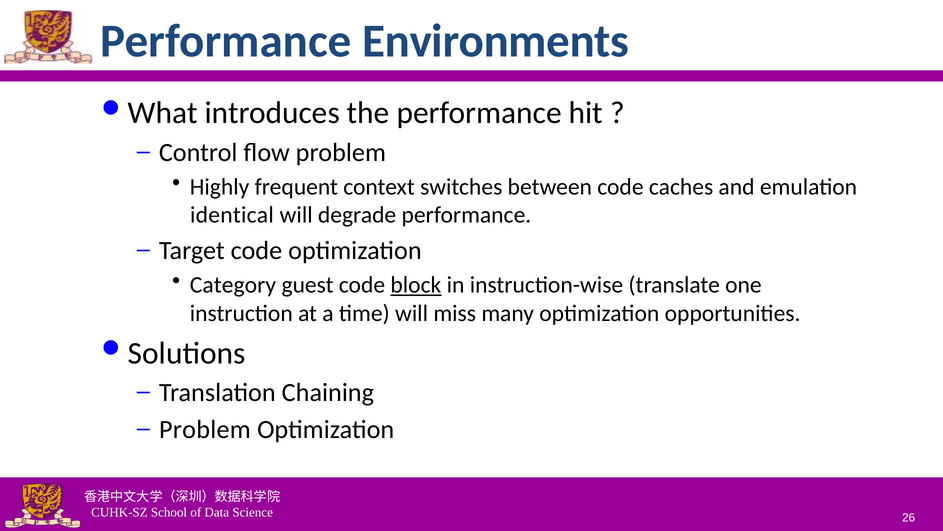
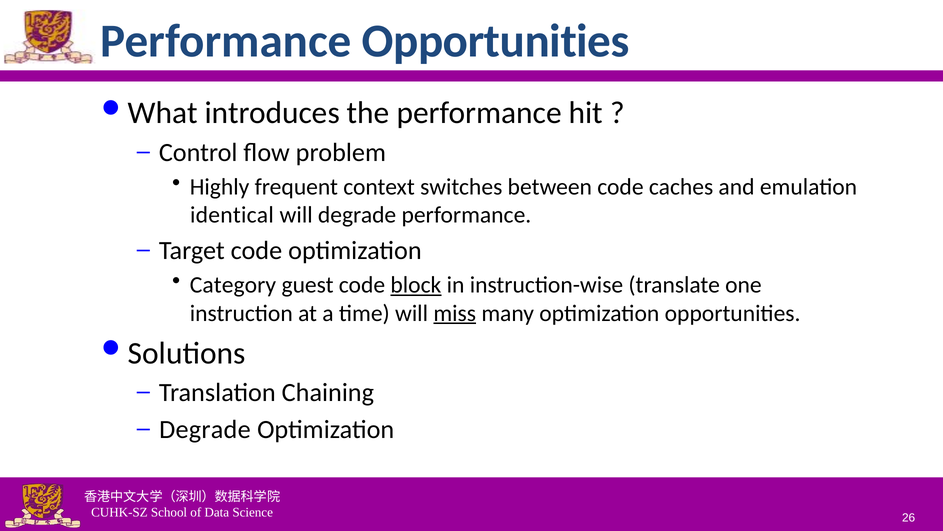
Performance Environments: Environments -> Opportunities (496, 41)
miss underline: none -> present (455, 313)
Problem: Problem -> Degrade (205, 429)
